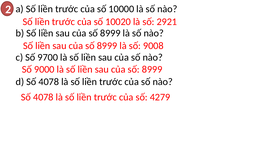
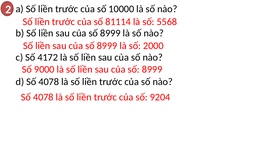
10020: 10020 -> 81114 (118, 22)
2921: 2921 -> 5568 (167, 22)
9008: 9008 -> 2000 (153, 46)
9700: 9700 -> 4172 (48, 57)
4279: 4279 -> 9204 (160, 97)
